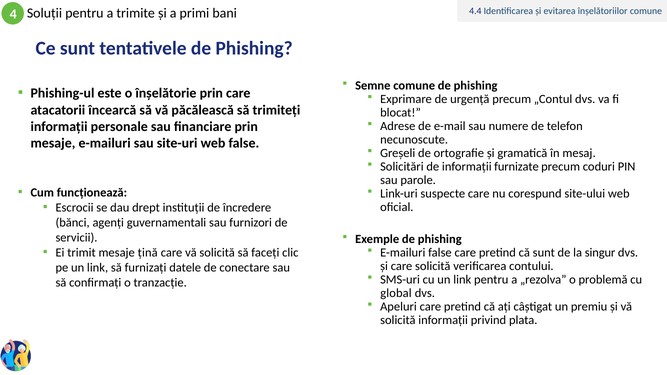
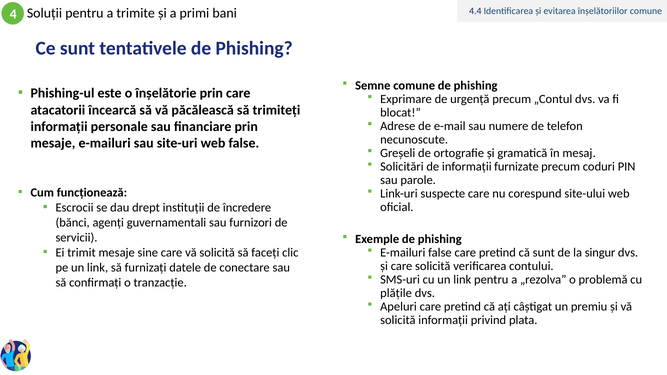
țină: țină -> sine (148, 253)
global: global -> plățile (396, 293)
